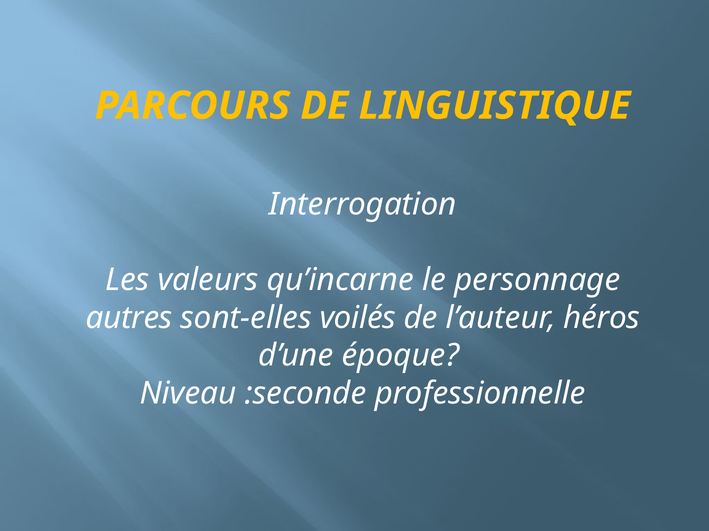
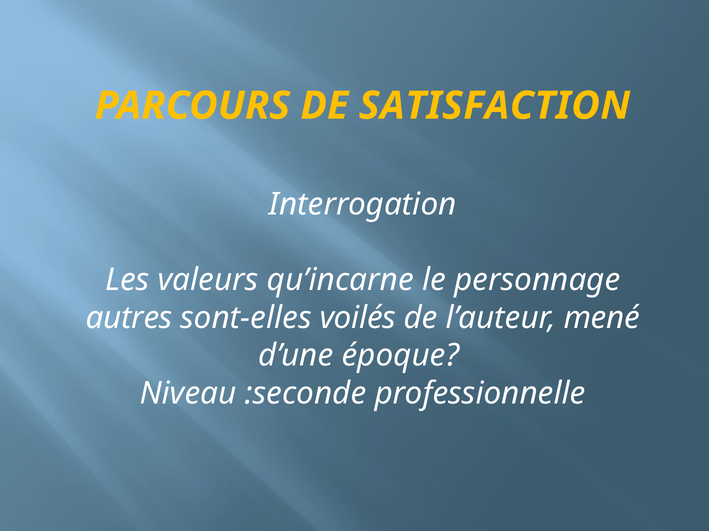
LINGUISTIQUE: LINGUISTIQUE -> SATISFACTION (495, 106)
héros: héros -> mené (602, 318)
